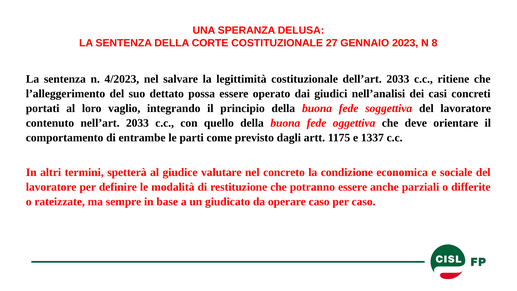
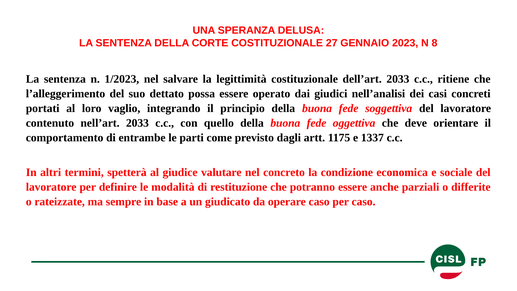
4/2023: 4/2023 -> 1/2023 (122, 79)
